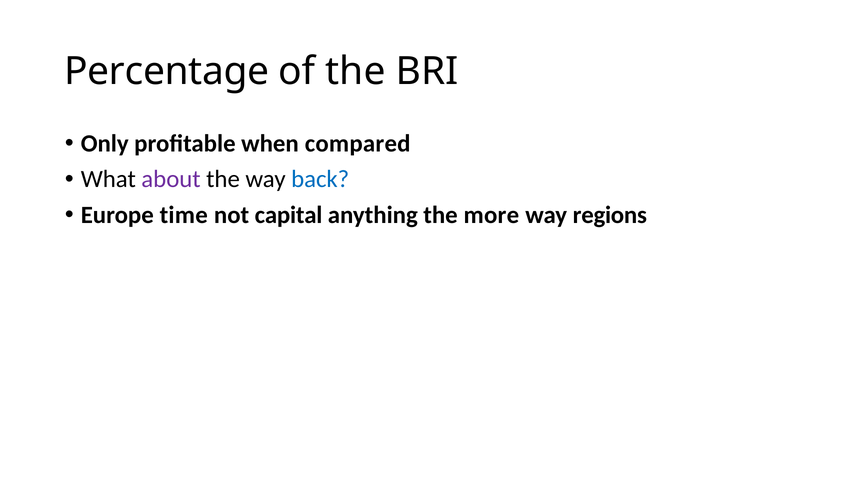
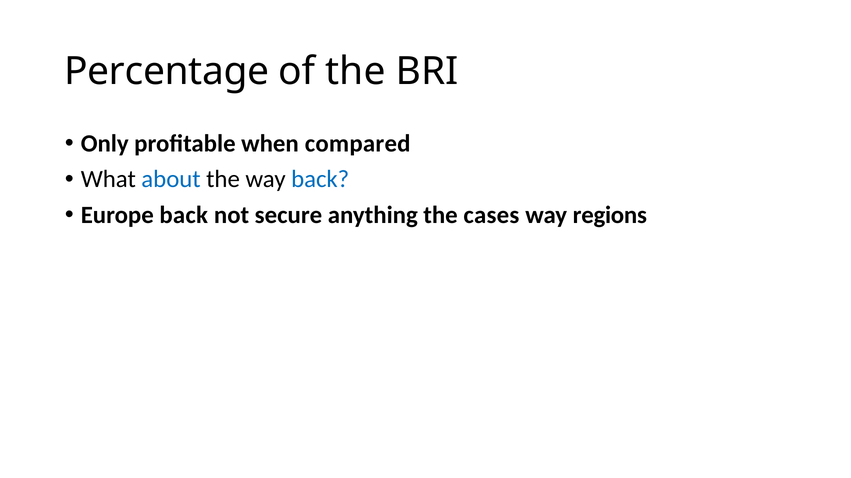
about colour: purple -> blue (171, 180)
Europe time: time -> back (184, 215)
capital: capital -> secure (288, 215)
more: more -> cases (491, 215)
